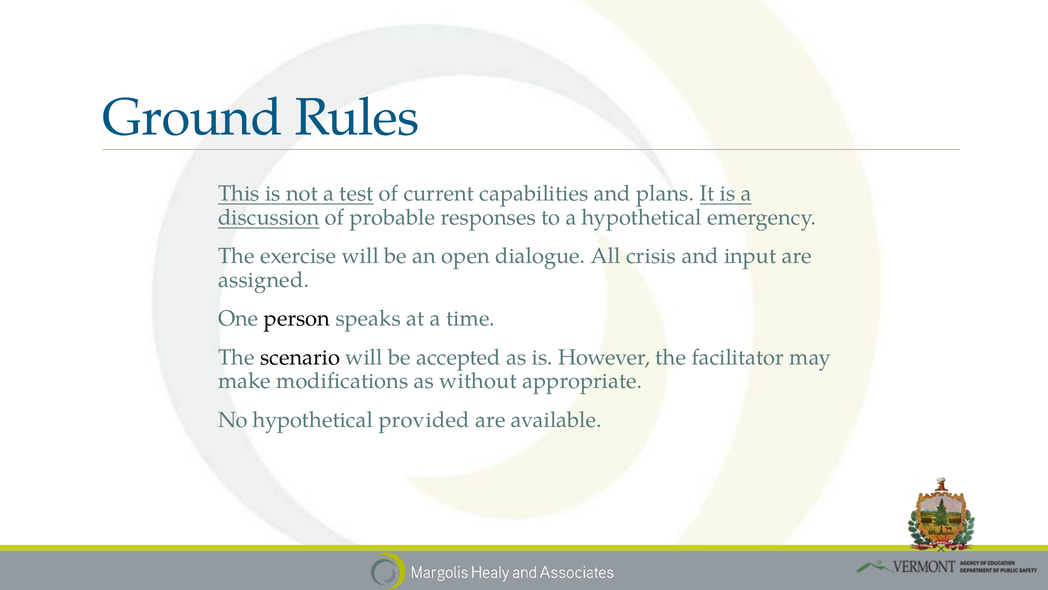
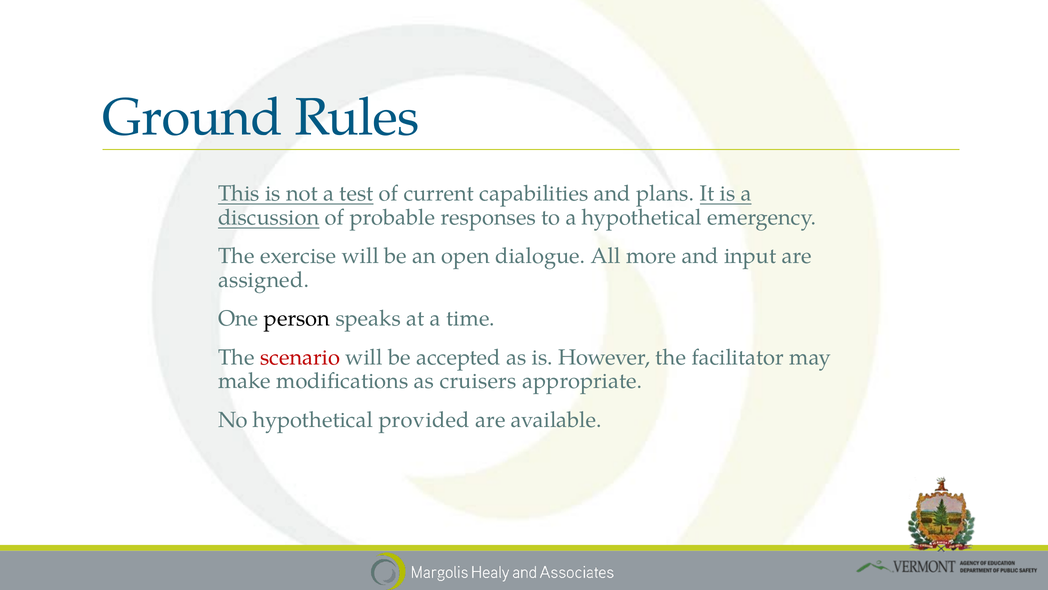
crisis: crisis -> more (651, 256)
scenario colour: black -> red (300, 357)
without: without -> cruisers (478, 381)
